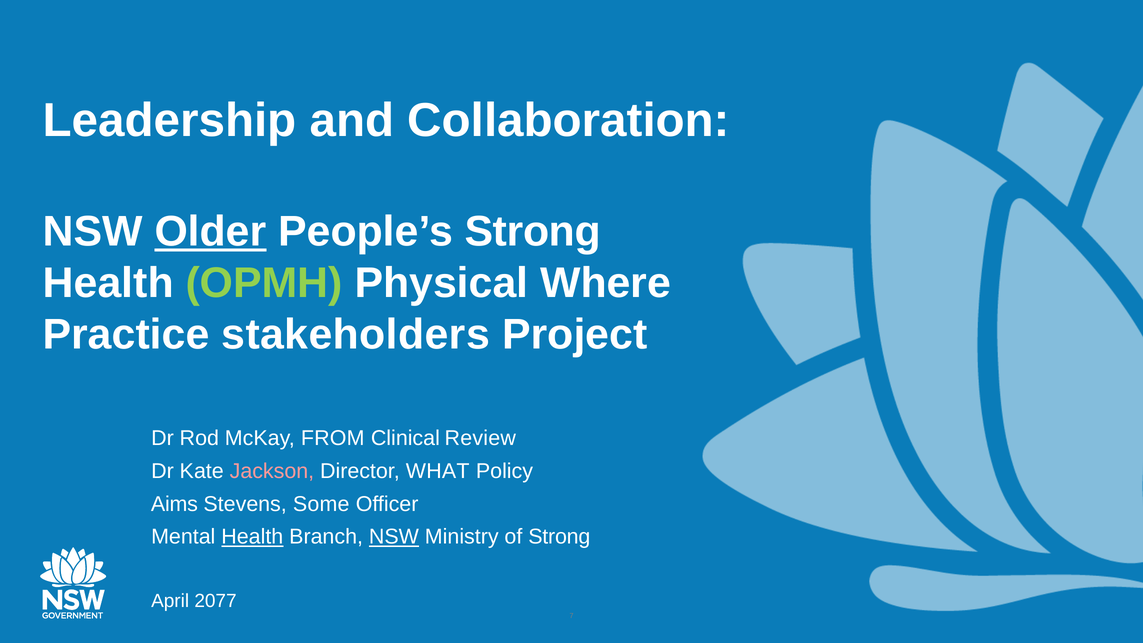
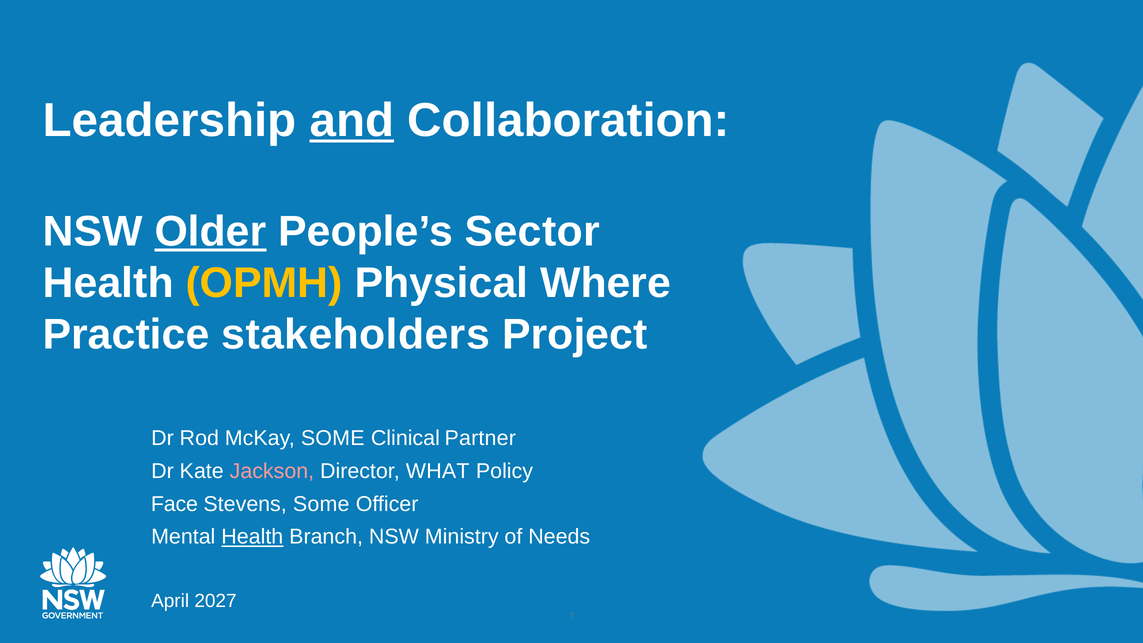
and underline: none -> present (352, 120)
People’s Strong: Strong -> Sector (532, 232)
OPMH colour: light green -> yellow (264, 283)
McKay FROM: FROM -> SOME (333, 438)
Review: Review -> Partner (480, 438)
Aims: Aims -> Face (174, 504)
NSW underline: present -> none (394, 537)
of Strong: Strong -> Needs (559, 537)
2077: 2077 -> 2027 (216, 601)
